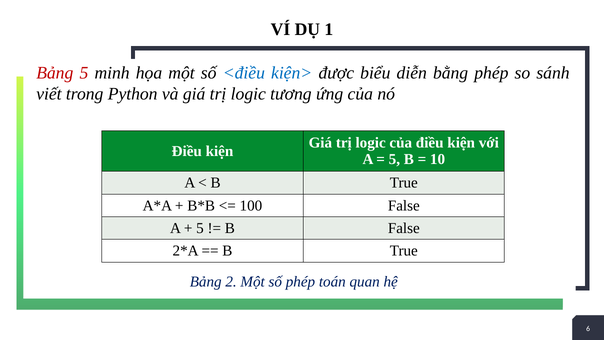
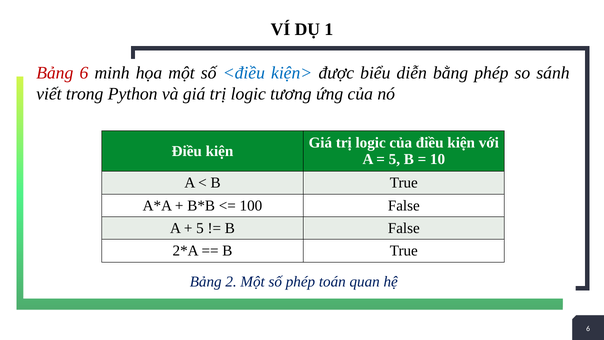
Bảng 5: 5 -> 6 (84, 73)
